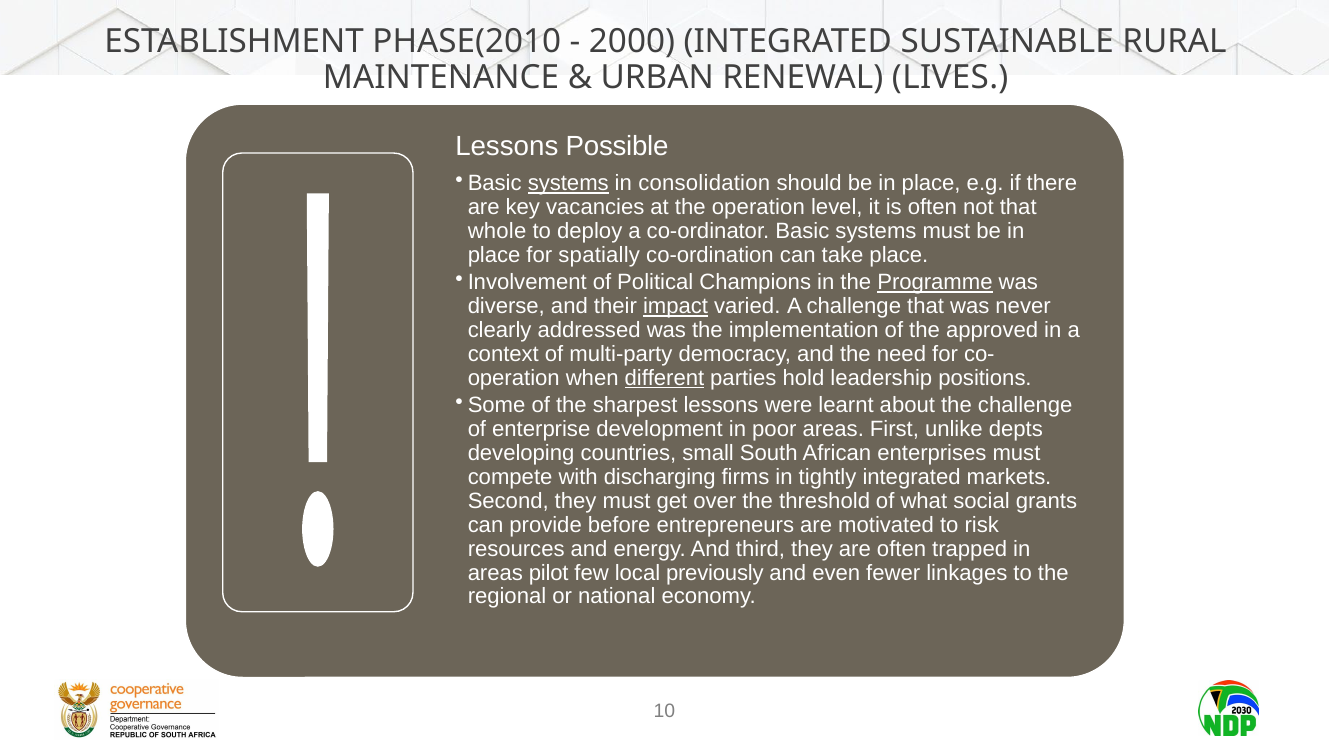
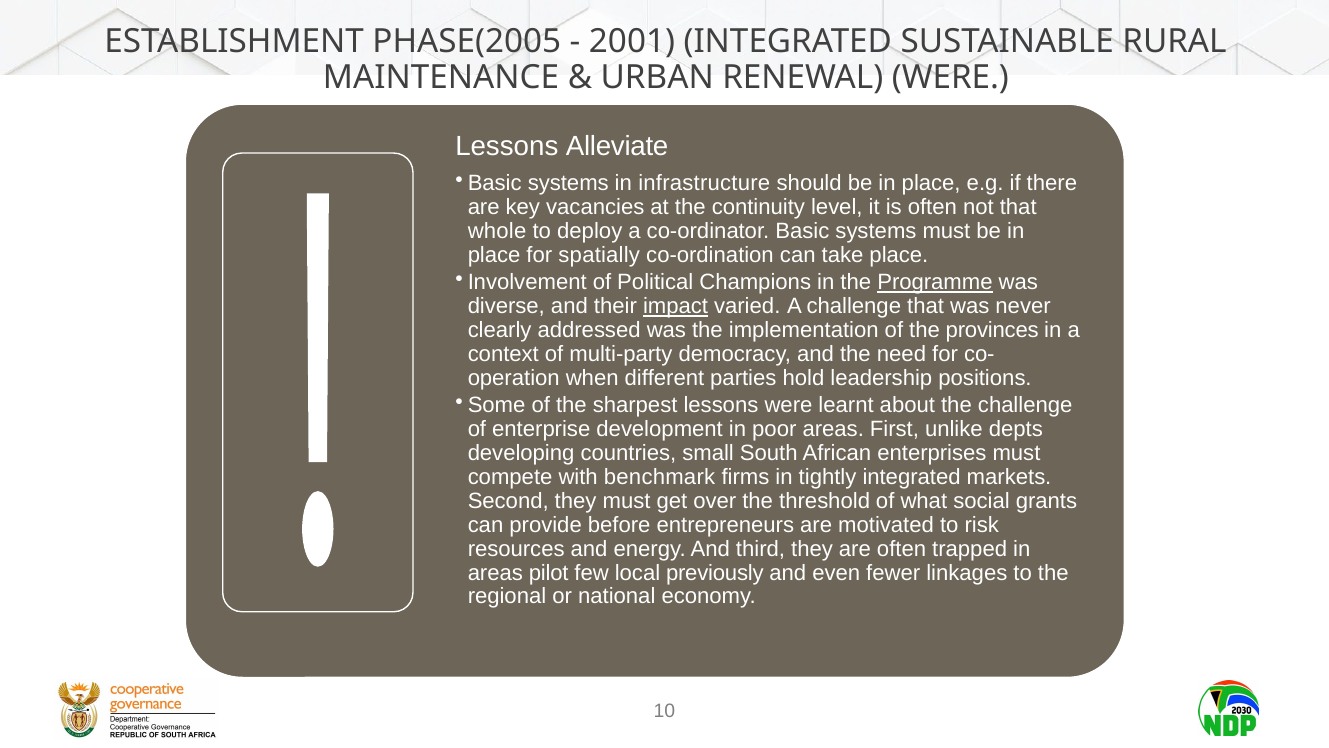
PHASE(2010: PHASE(2010 -> PHASE(2005 (467, 42)
2000: 2000 -> 2001 (632, 42)
RENEWAL LIVES: LIVES -> WERE (950, 77)
Possible: Possible -> Alleviate (617, 147)
systems underline: present -> none (568, 183)
consolidation: consolidation -> infrastructure (704, 183)
the operation: operation -> continuity (758, 207)
approved: approved -> provinces (992, 330)
different underline: present -> none (664, 378)
discharging: discharging -> benchmark (660, 477)
